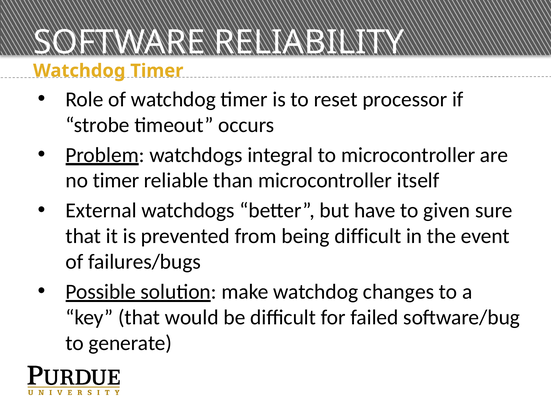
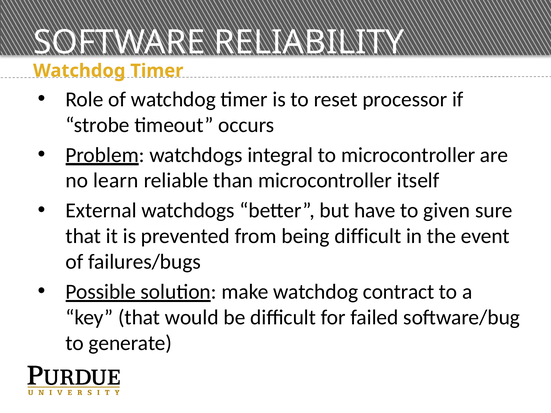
no timer: timer -> learn (116, 181)
changes: changes -> contract (399, 292)
